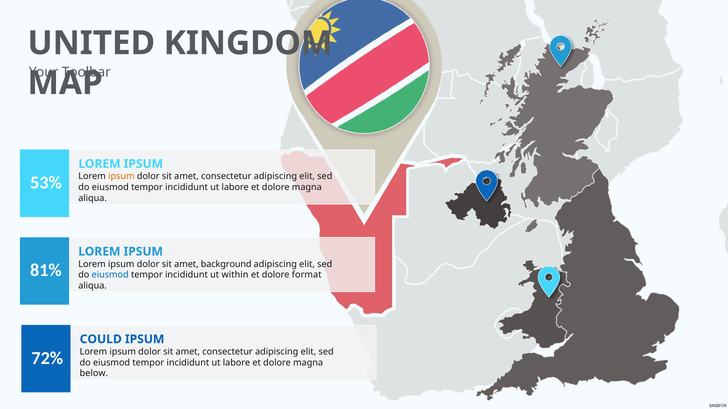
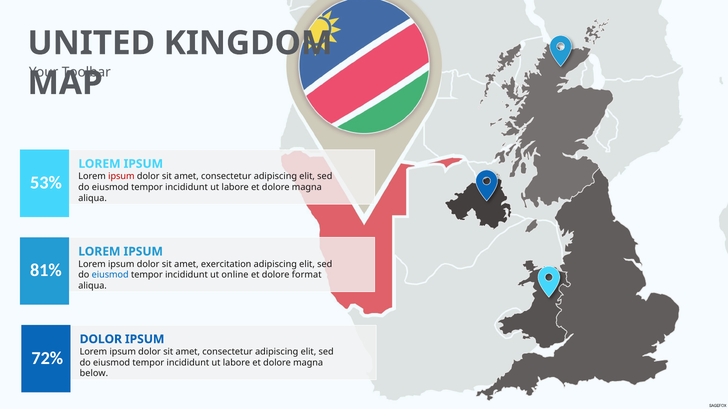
ipsum colour: orange -> red (121, 177)
background: background -> exercitation (226, 264)
within: within -> online (235, 275)
COULD: COULD -> DOLOR (101, 340)
